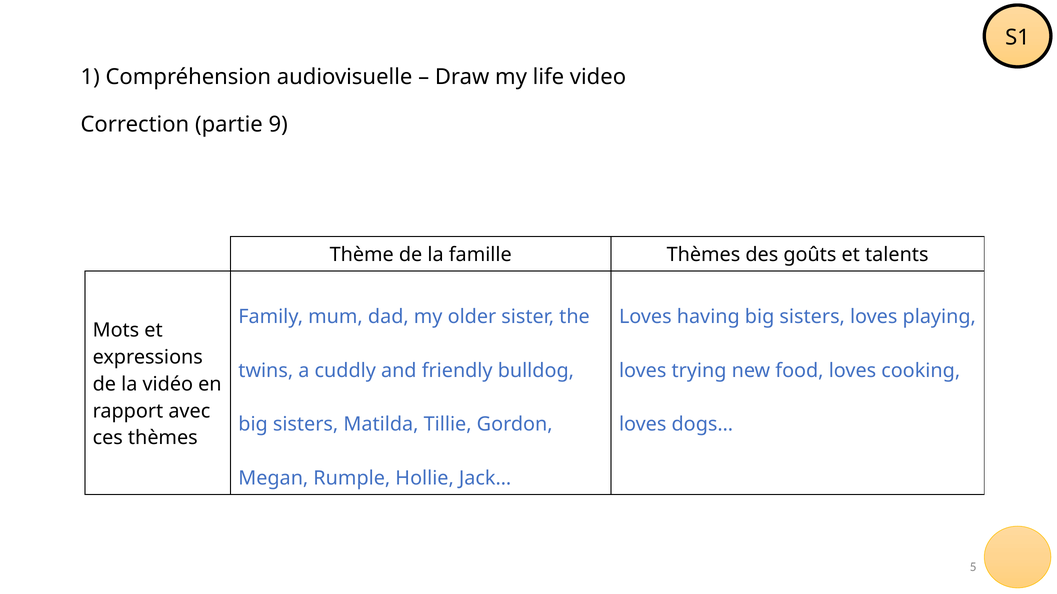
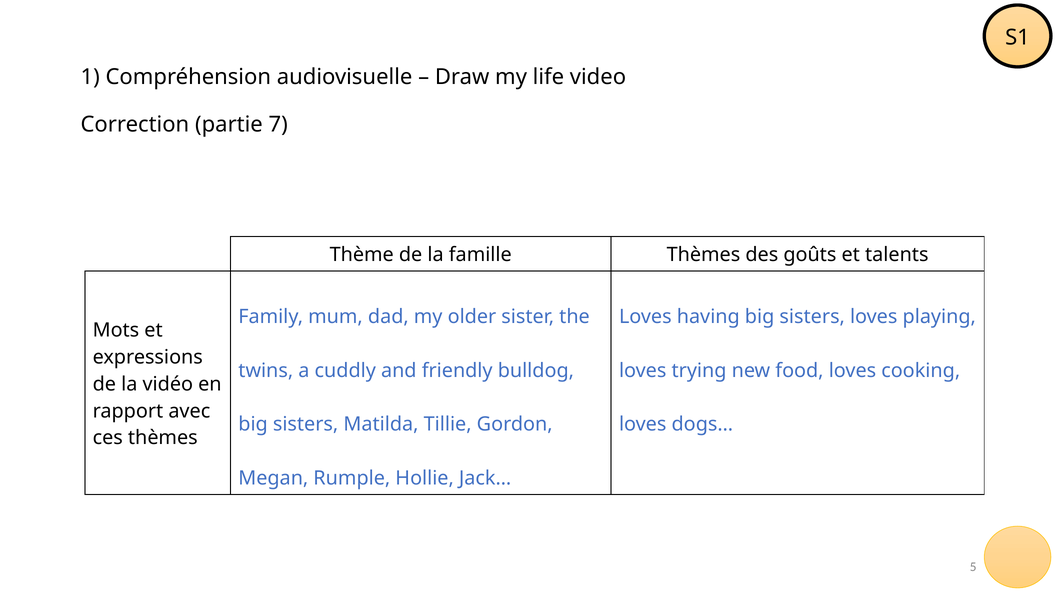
9: 9 -> 7 (278, 125)
